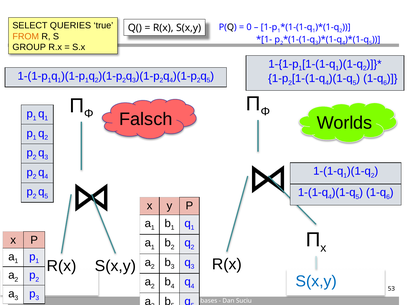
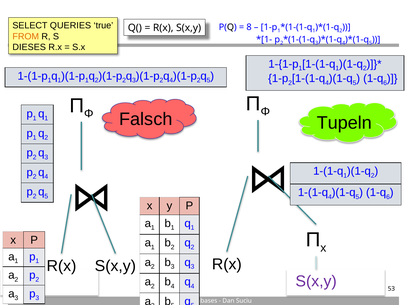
0: 0 -> 8 (249, 27)
GROUP: GROUP -> DIESES (29, 47)
Worlds: Worlds -> Tupeln (344, 123)
S(x,y colour: blue -> purple (316, 282)
